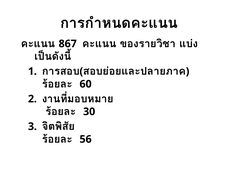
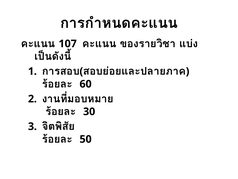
867: 867 -> 107 (68, 44)
56: 56 -> 50 (86, 139)
